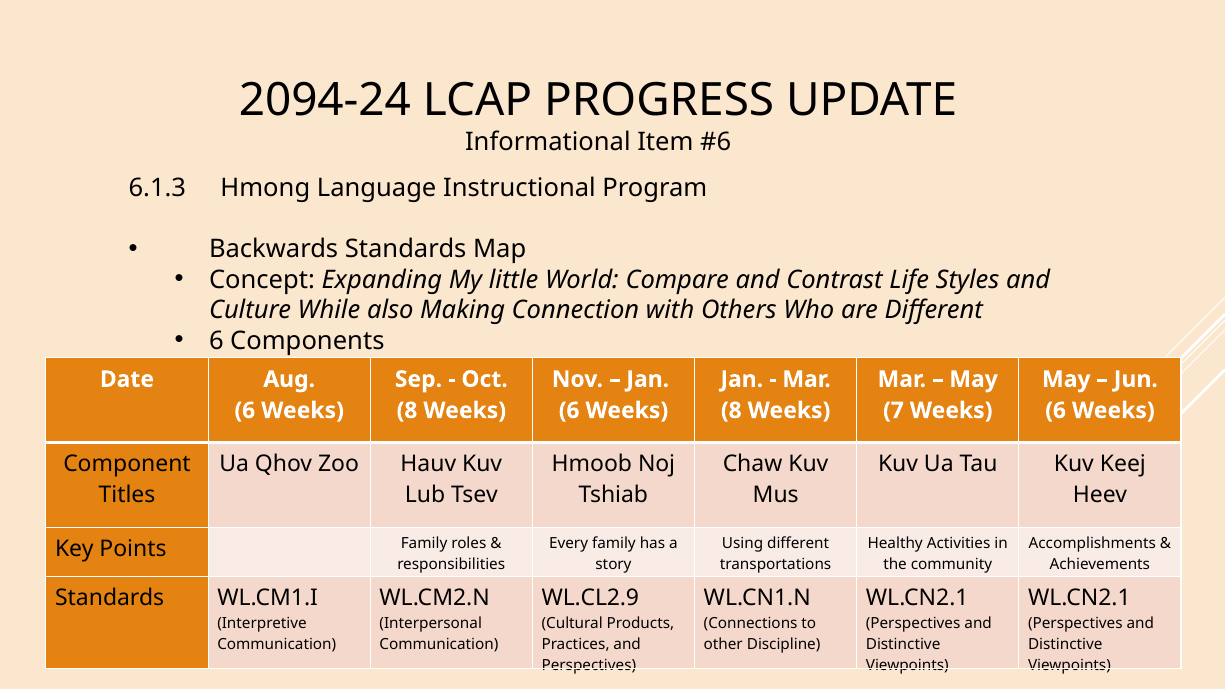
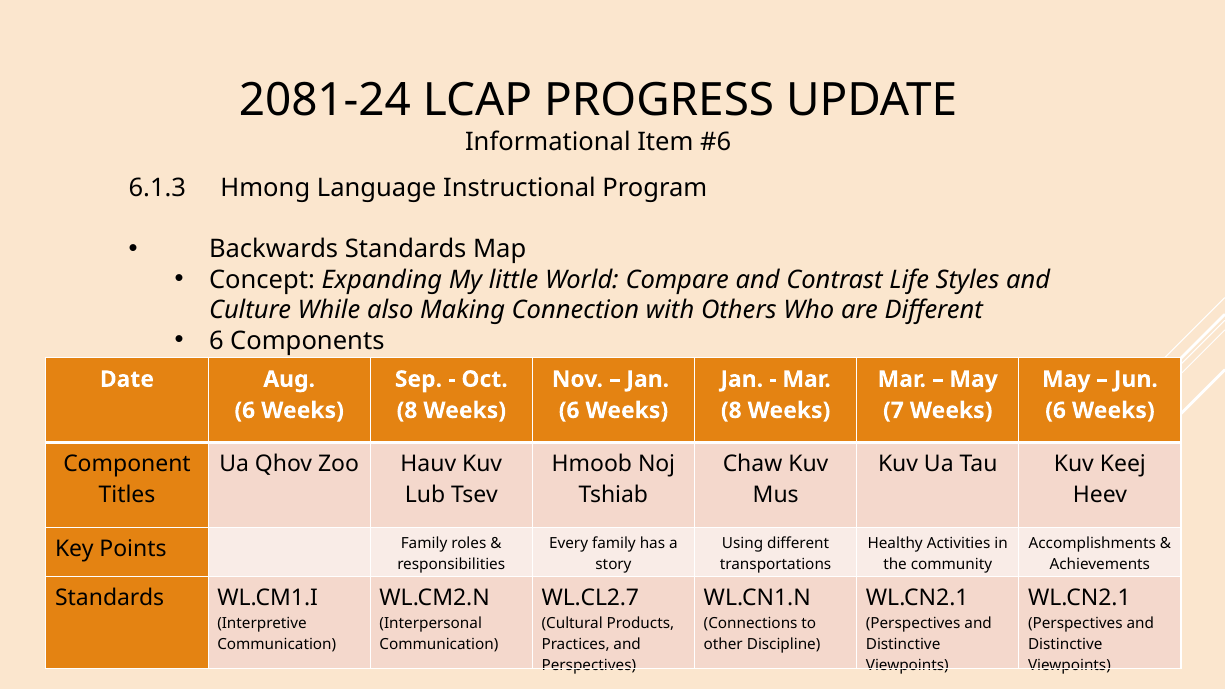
2094-24: 2094-24 -> 2081-24 (325, 100)
WL.CL2.9: WL.CL2.9 -> WL.CL2.7 (590, 598)
